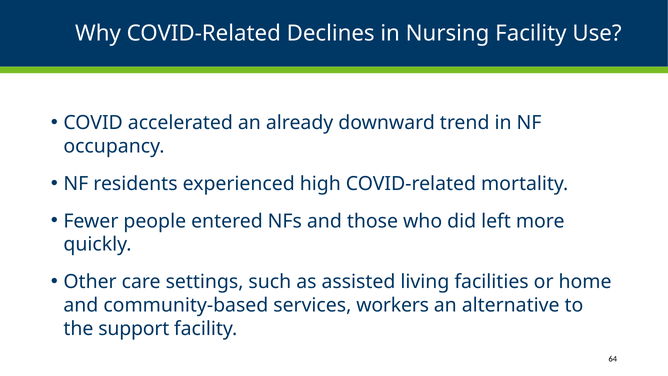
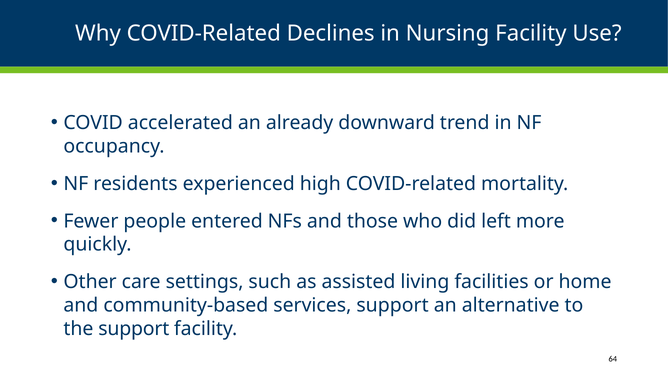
services workers: workers -> support (393, 305)
